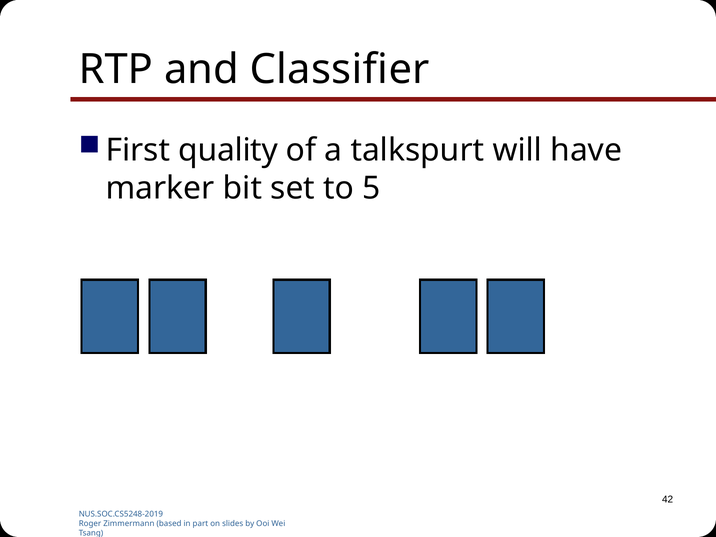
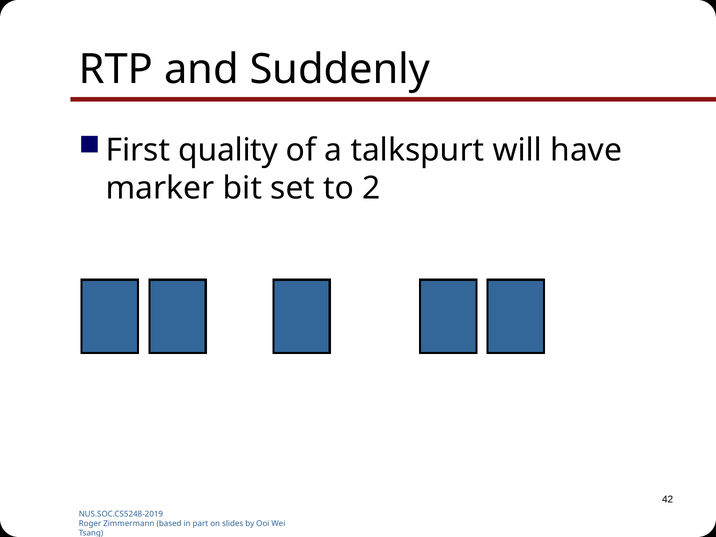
Classifier: Classifier -> Suddenly (340, 69)
5: 5 -> 2 (371, 188)
